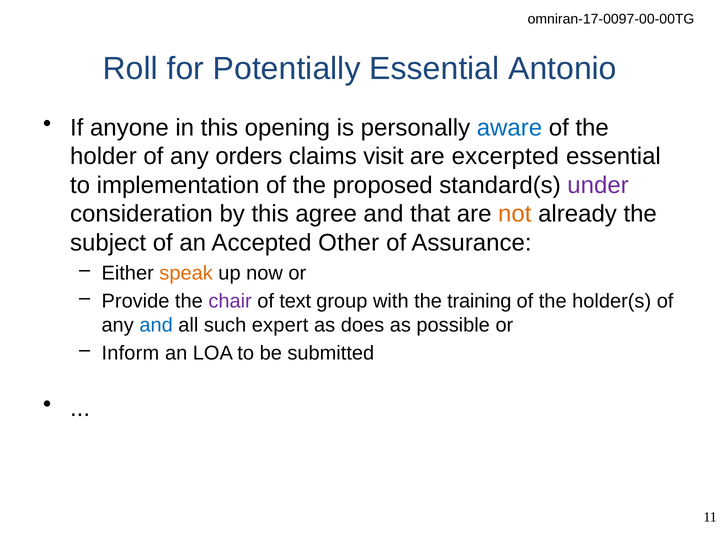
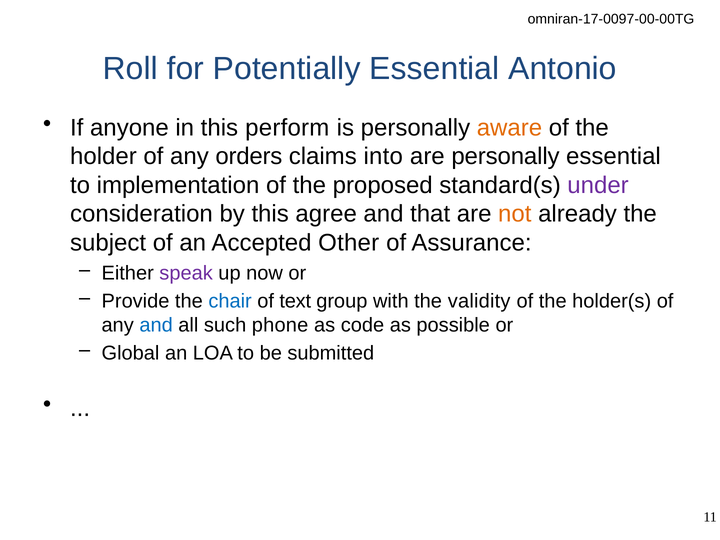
opening: opening -> perform (287, 128)
aware colour: blue -> orange (509, 128)
visit: visit -> into (383, 156)
are excerpted: excerpted -> personally (505, 156)
speak colour: orange -> purple (186, 273)
chair colour: purple -> blue (230, 301)
training: training -> validity (479, 301)
expert: expert -> phone (280, 325)
does: does -> code (362, 325)
Inform: Inform -> Global (130, 353)
